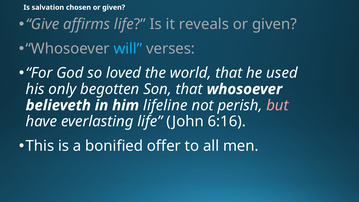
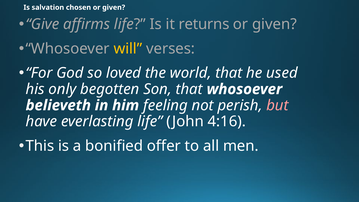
reveals: reveals -> returns (204, 24)
will colour: light blue -> yellow (128, 49)
lifeline: lifeline -> feeling (165, 105)
6:16: 6:16 -> 4:16 (227, 121)
